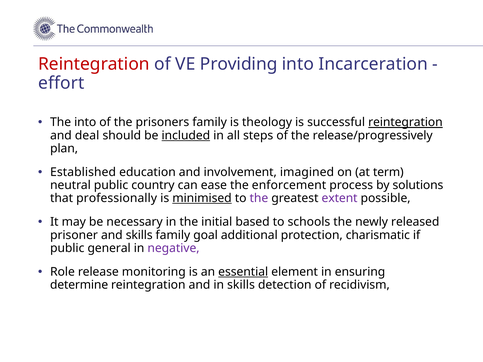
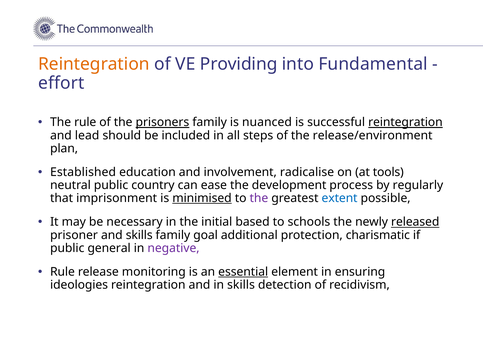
Reintegration colour: red -> orange (94, 64)
Incarceration: Incarceration -> Fundamental (373, 64)
The into: into -> rule (85, 122)
prisoners underline: none -> present (162, 122)
theology: theology -> nuanced (267, 122)
deal: deal -> lead (87, 135)
included underline: present -> none (186, 135)
release/progressively: release/progressively -> release/environment (373, 135)
imagined: imagined -> radicalise (307, 172)
term: term -> tools (388, 172)
enforcement: enforcement -> development (289, 185)
solutions: solutions -> regularly (418, 185)
professionally: professionally -> imprisonment (117, 198)
extent colour: purple -> blue (340, 198)
released underline: none -> present (415, 222)
Role: Role -> Rule (62, 272)
determine: determine -> ideologies (79, 285)
